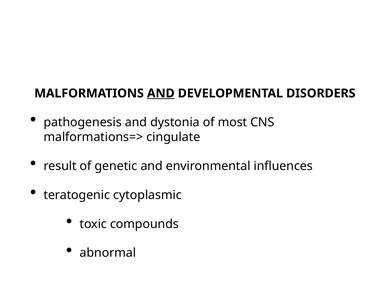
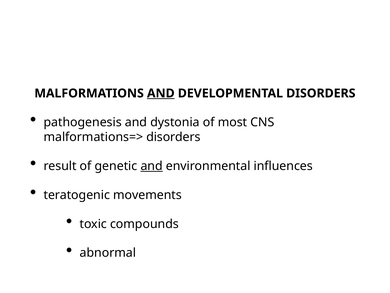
malformations=> cingulate: cingulate -> disorders (173, 137)
and underline: none -> present (152, 166)
cytoplasmic: cytoplasmic -> movements (147, 195)
